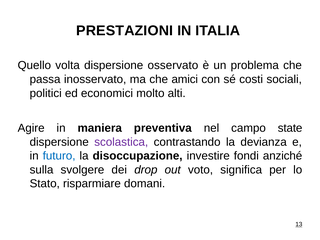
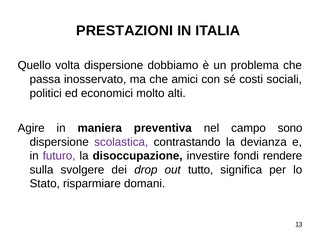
osservato: osservato -> dobbiamo (173, 65)
state: state -> sono (290, 128)
futuro colour: blue -> purple (59, 156)
anziché: anziché -> rendere (283, 156)
voto: voto -> tutto (201, 170)
